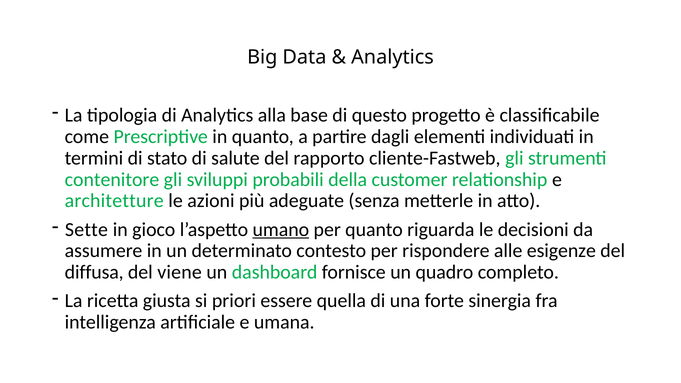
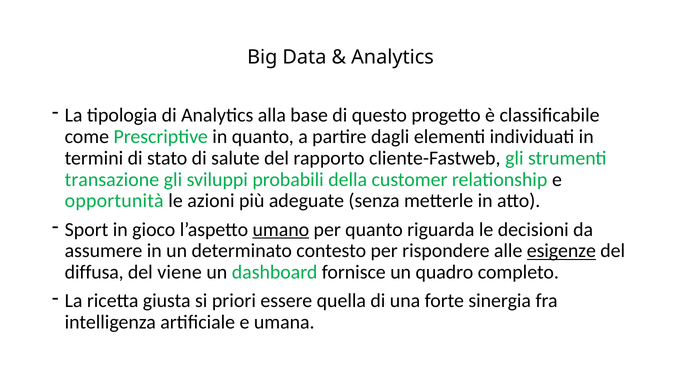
contenitore: contenitore -> transazione (112, 180)
architetture: architetture -> opportunità (114, 201)
Sette: Sette -> Sport (87, 230)
esigenze underline: none -> present (561, 251)
